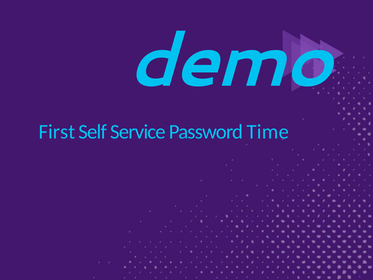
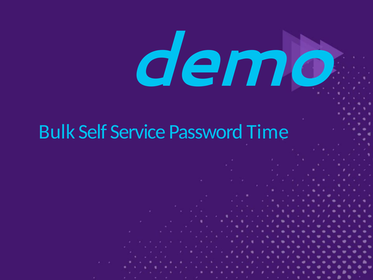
First: First -> Bulk (57, 132)
